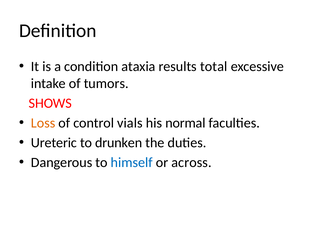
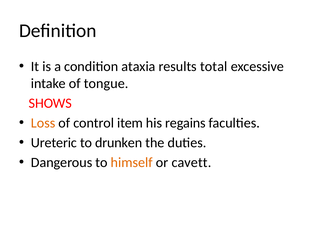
tumors: tumors -> tongue (106, 83)
vials: vials -> item (130, 123)
normal: normal -> regains (185, 123)
himself colour: blue -> orange (132, 162)
across: across -> cavett (191, 162)
